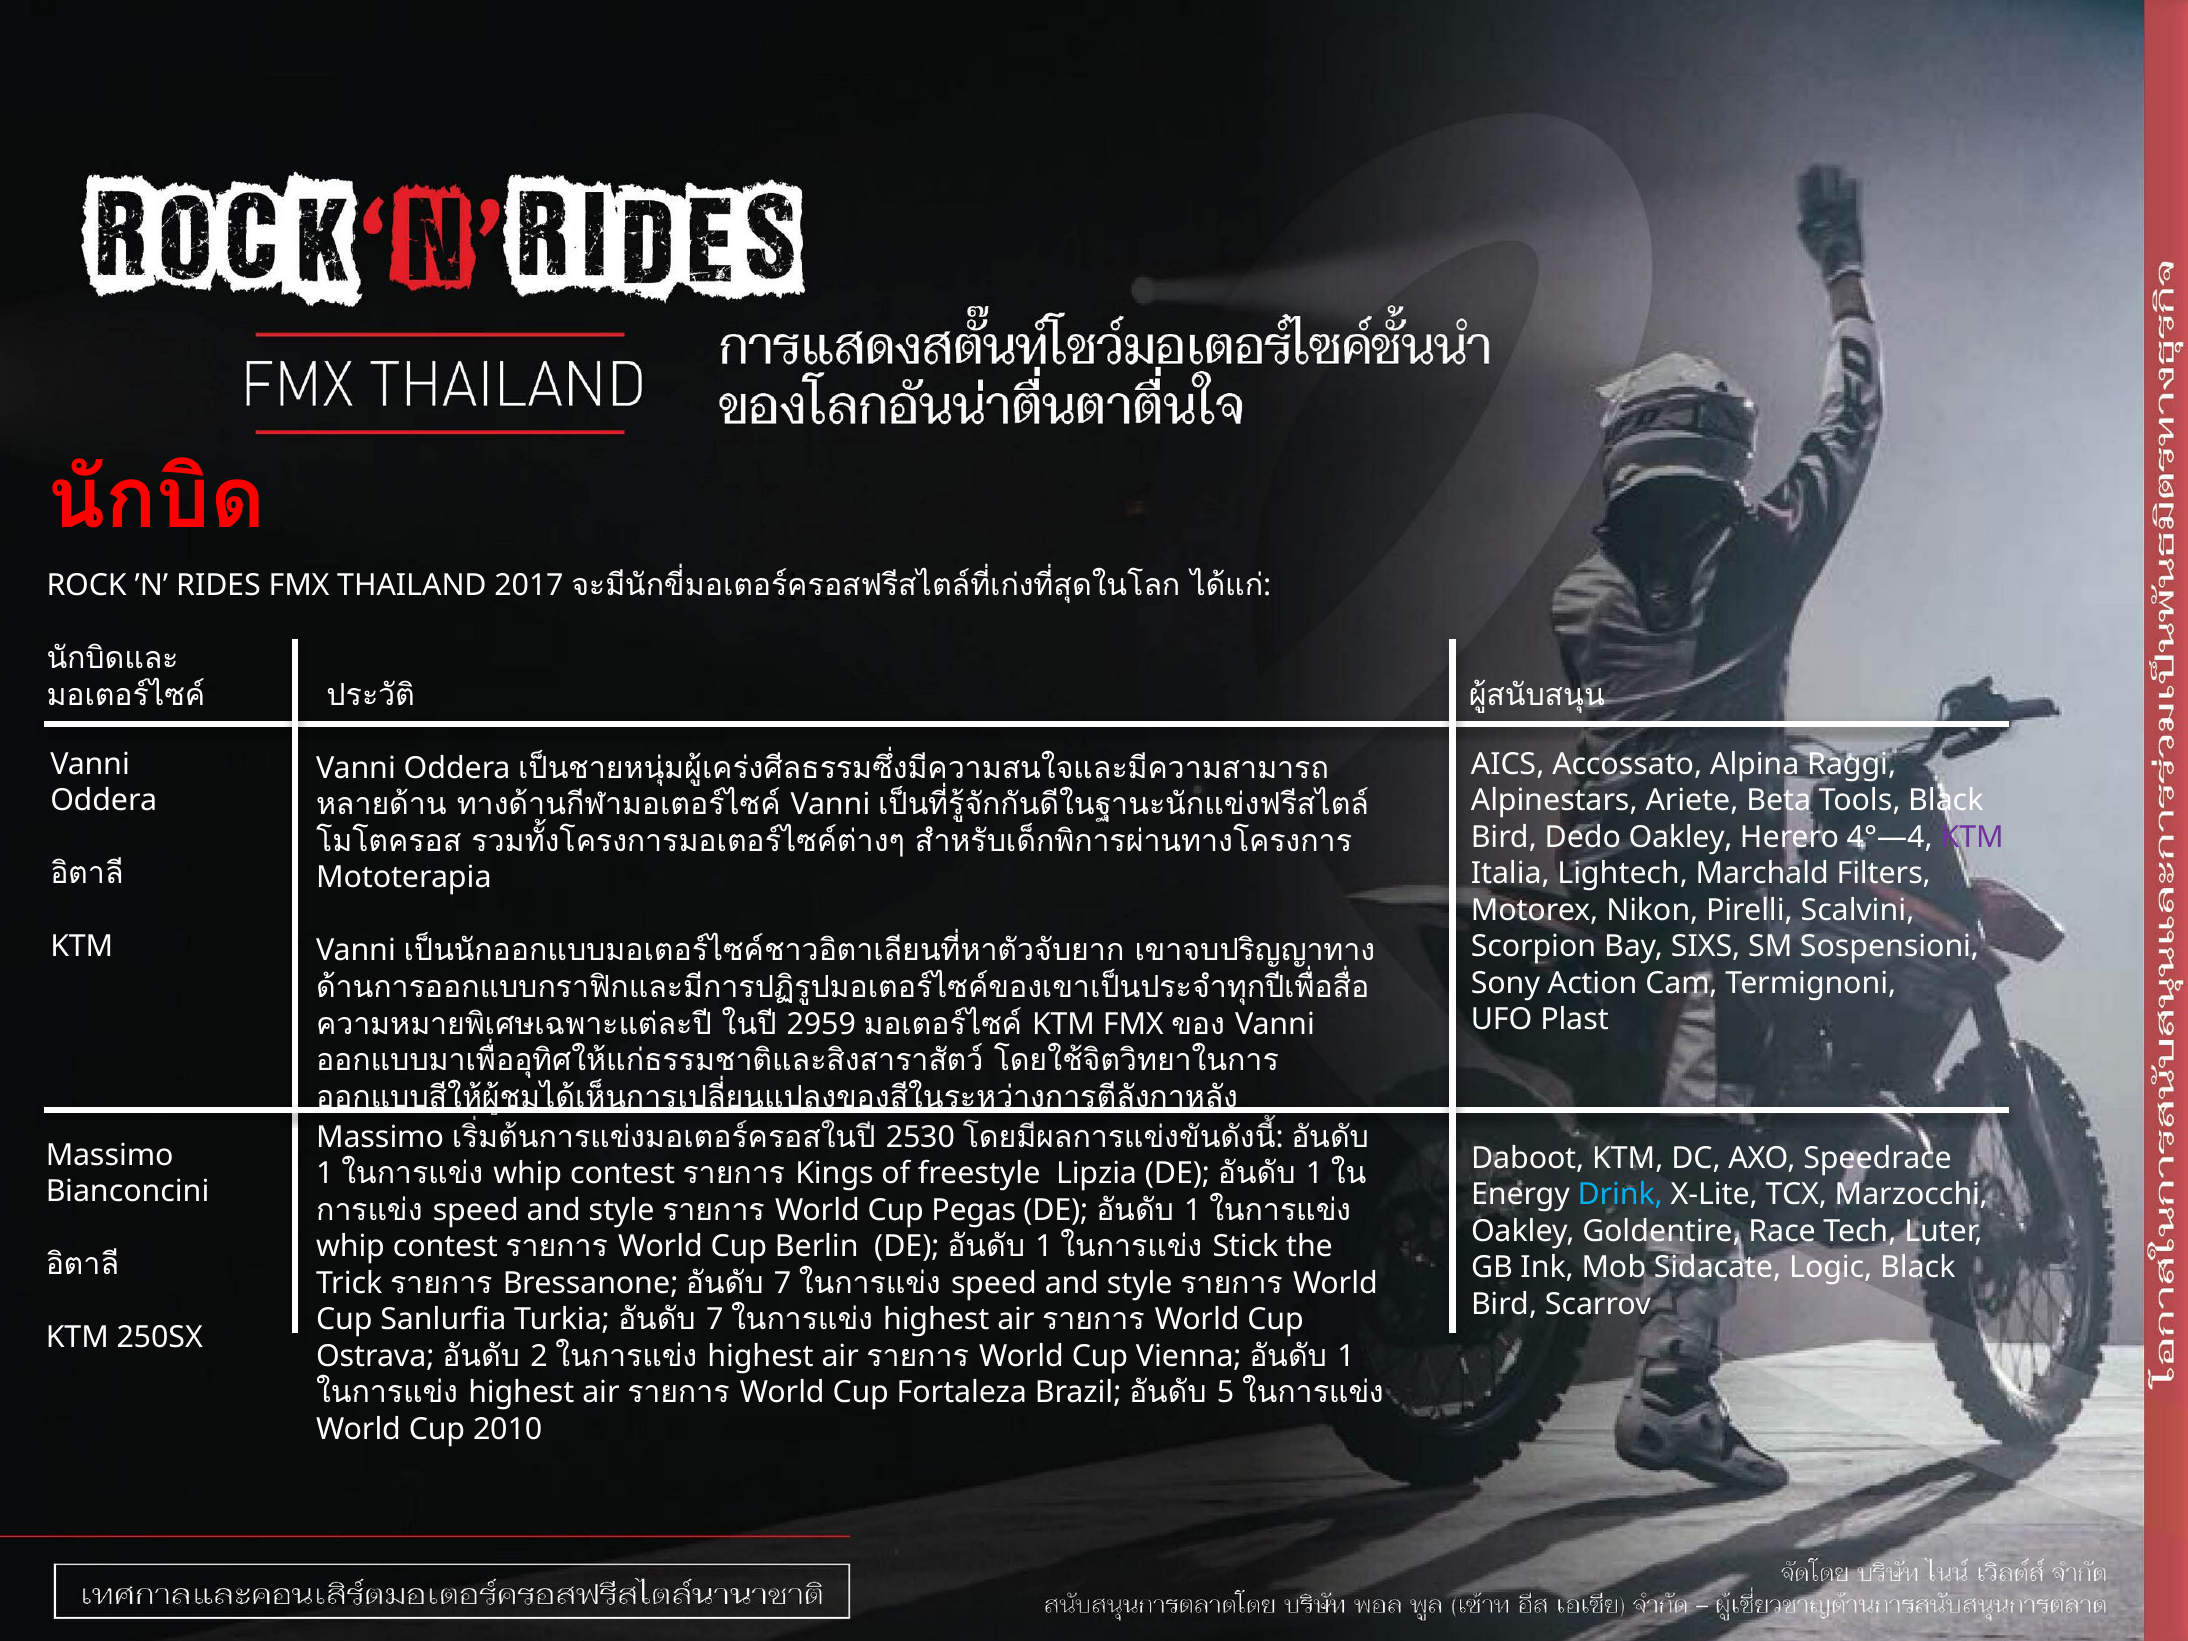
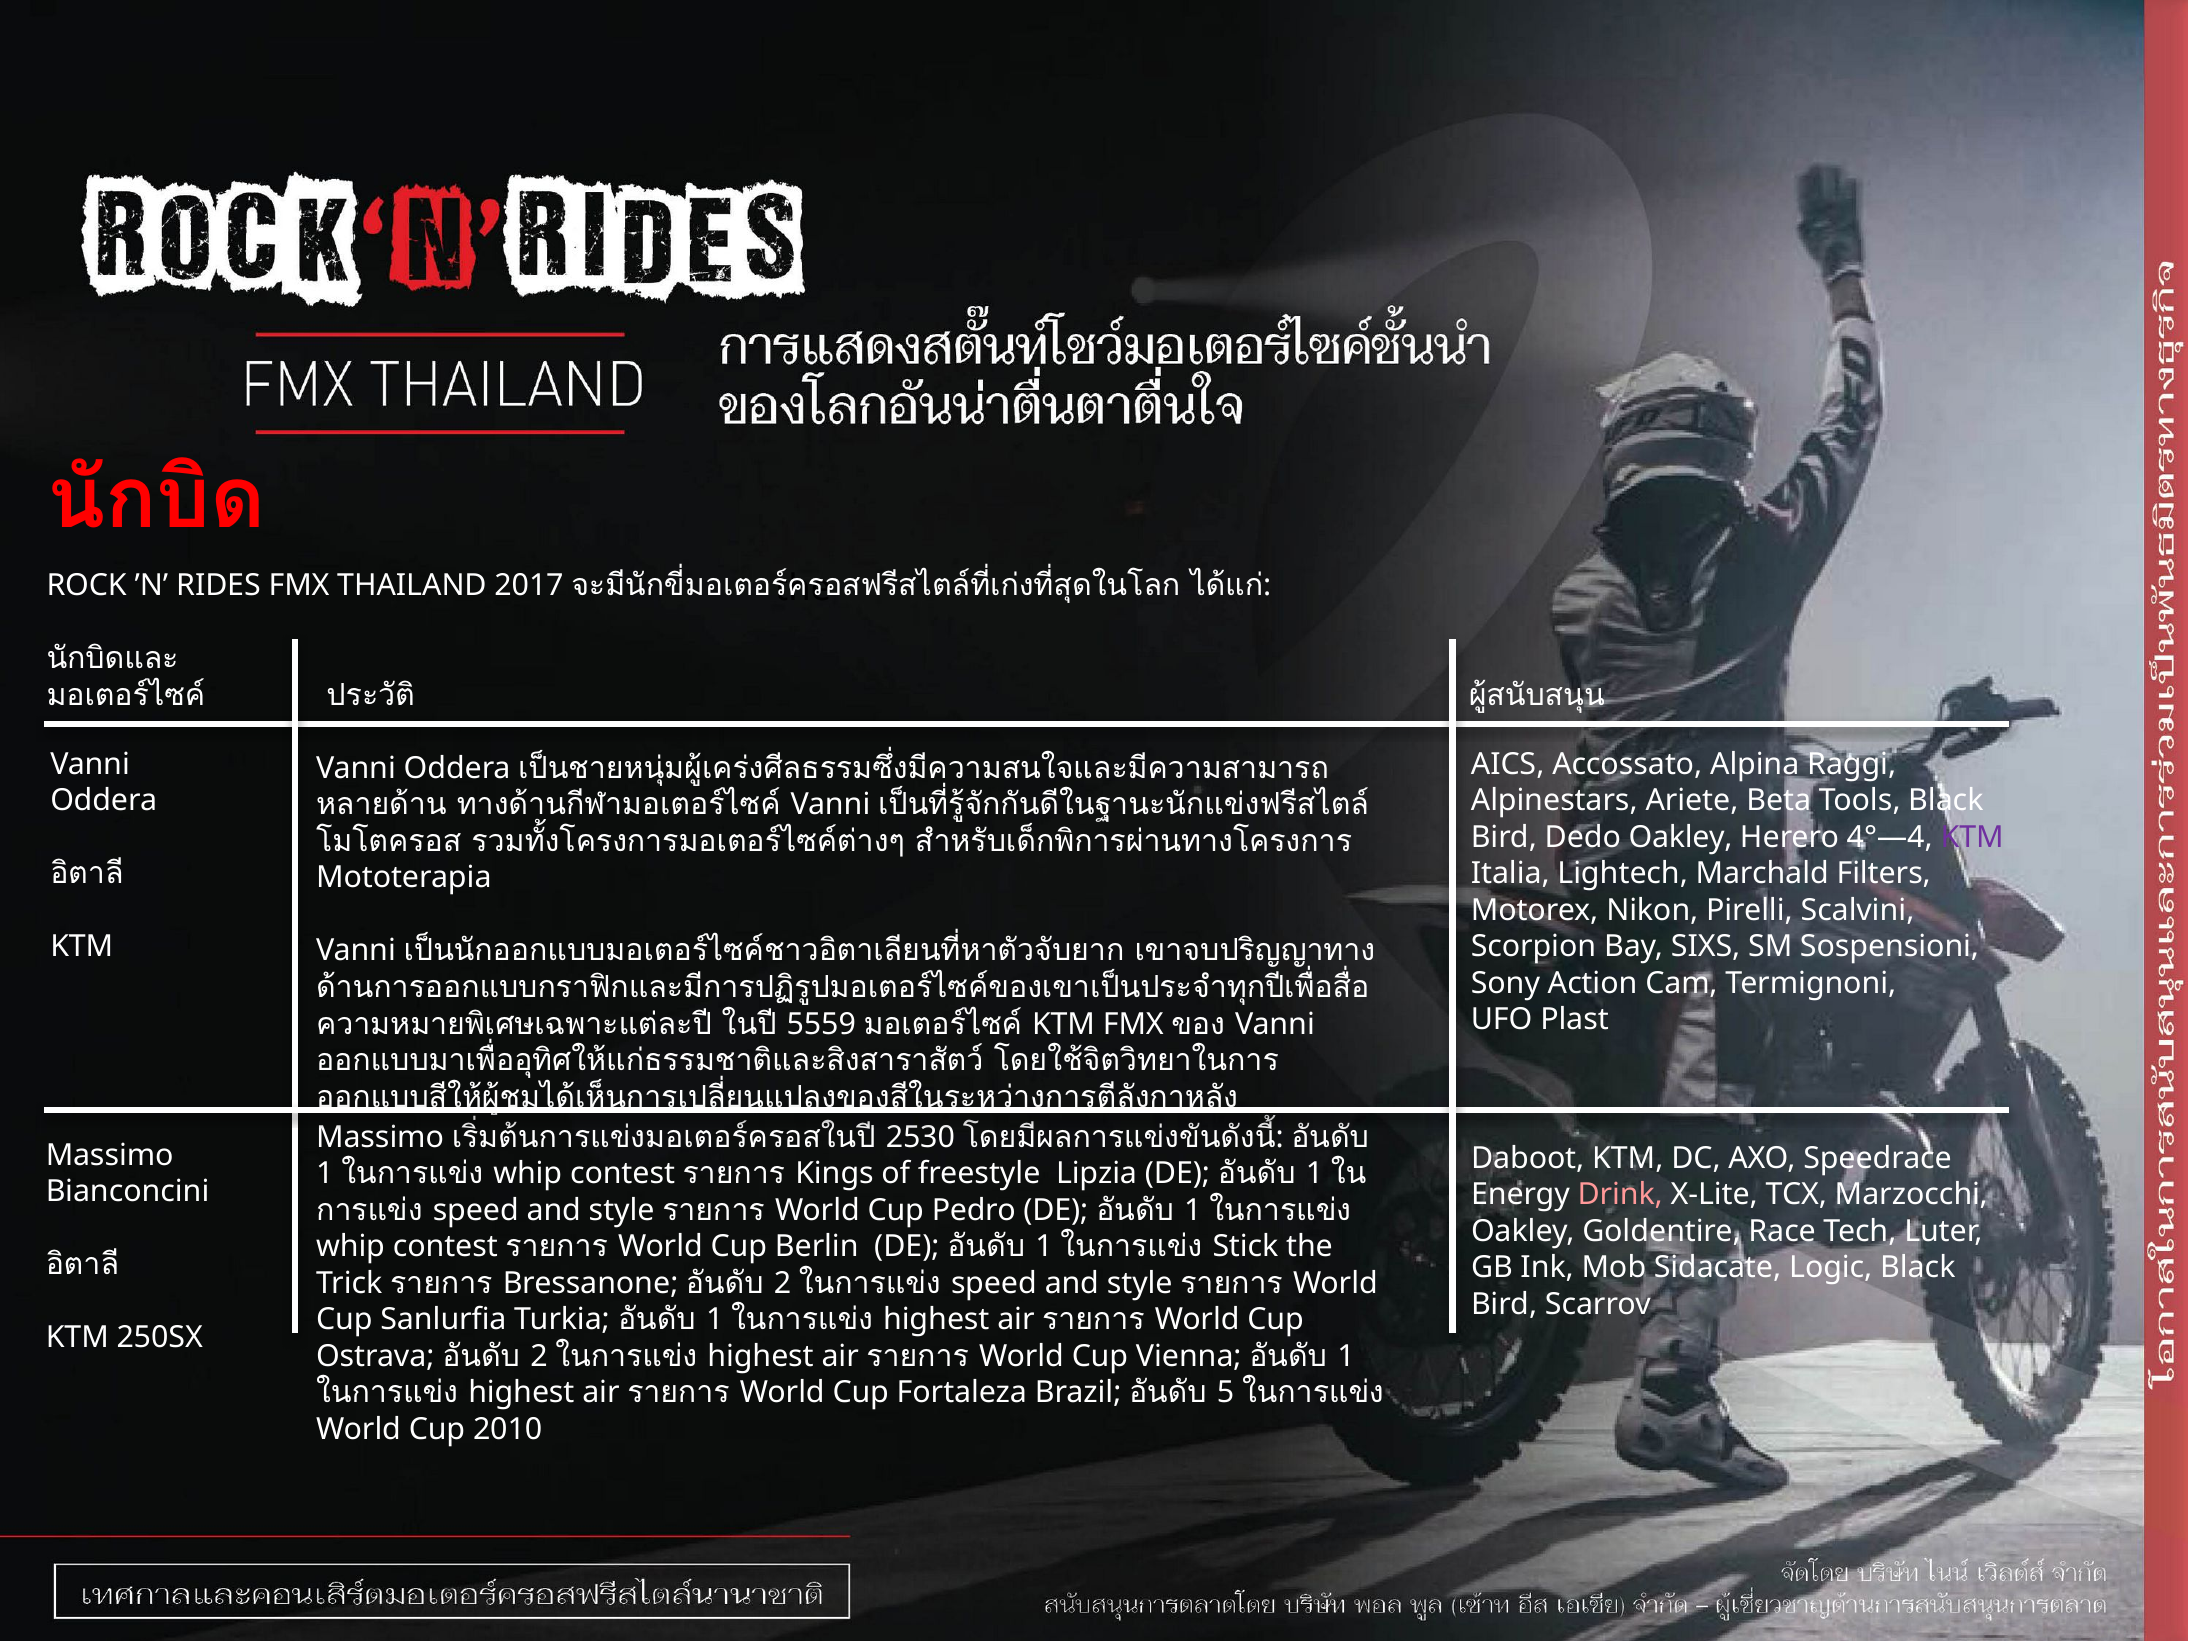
2959: 2959 -> 5559 (821, 1024)
Drink colour: light blue -> pink (1620, 1195)
Pegas: Pegas -> Pedro (974, 1210)
7: 7 -> 2 (783, 1283)
7: 7 -> 1 (715, 1320)
